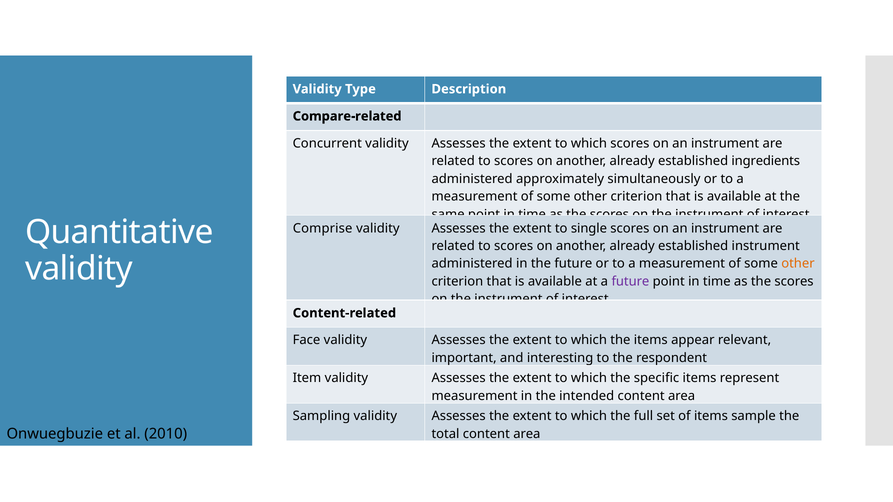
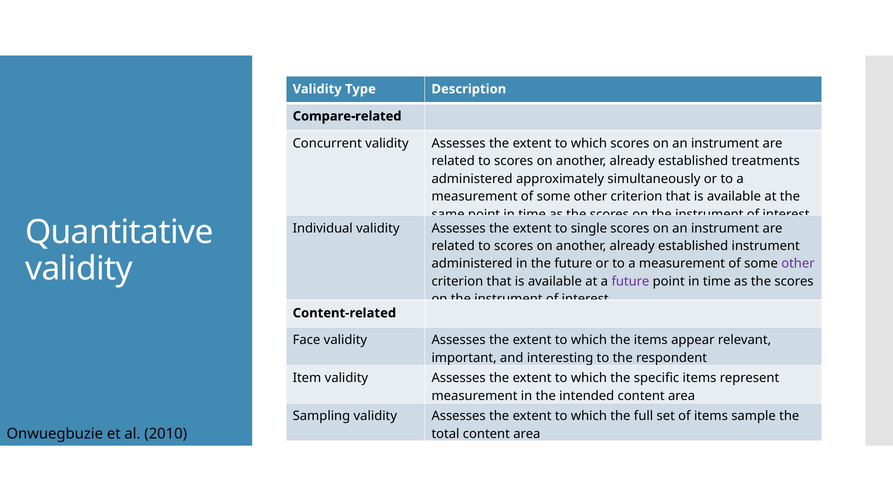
ingredients: ingredients -> treatments (766, 161)
Comprise: Comprise -> Individual (323, 228)
other colour: orange -> purple (798, 264)
